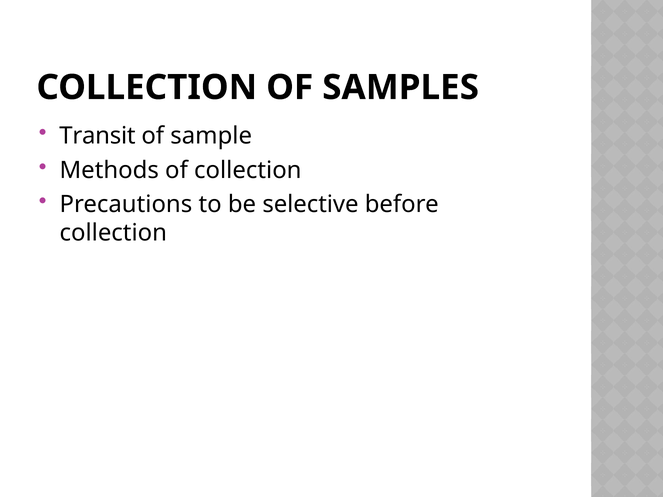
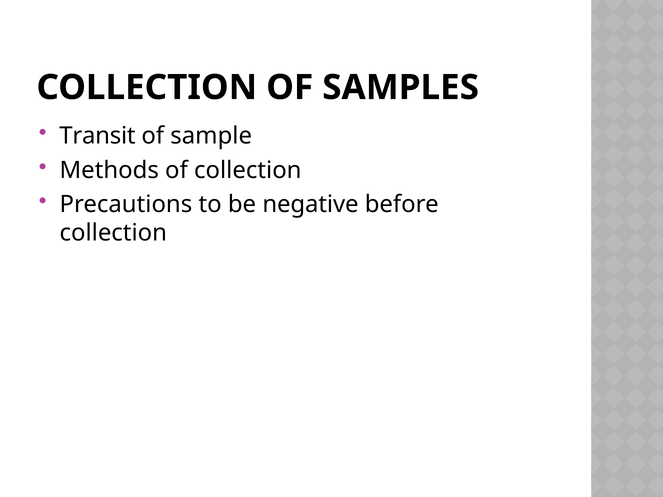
selective: selective -> negative (311, 204)
